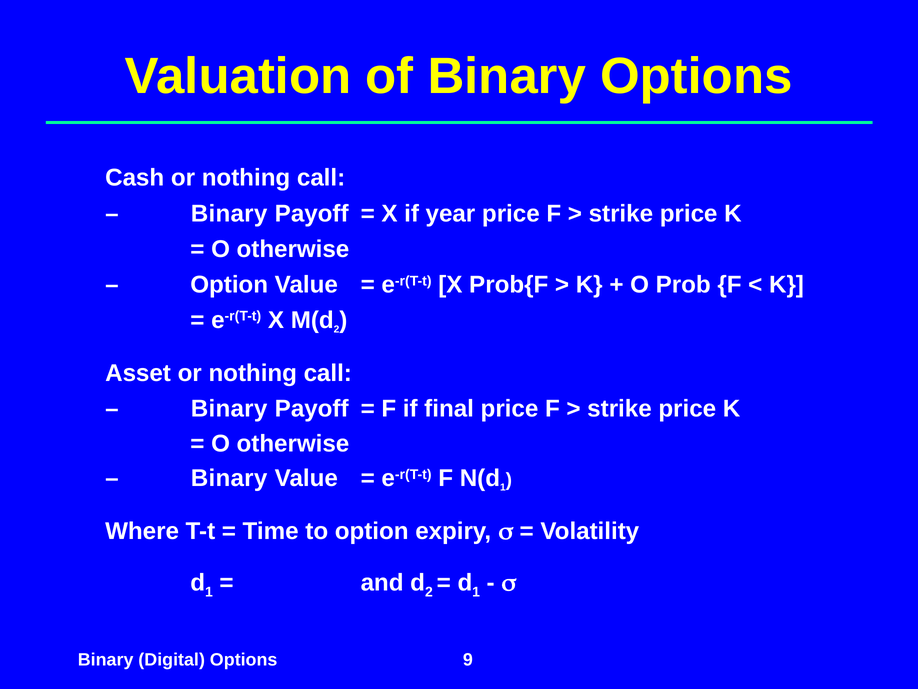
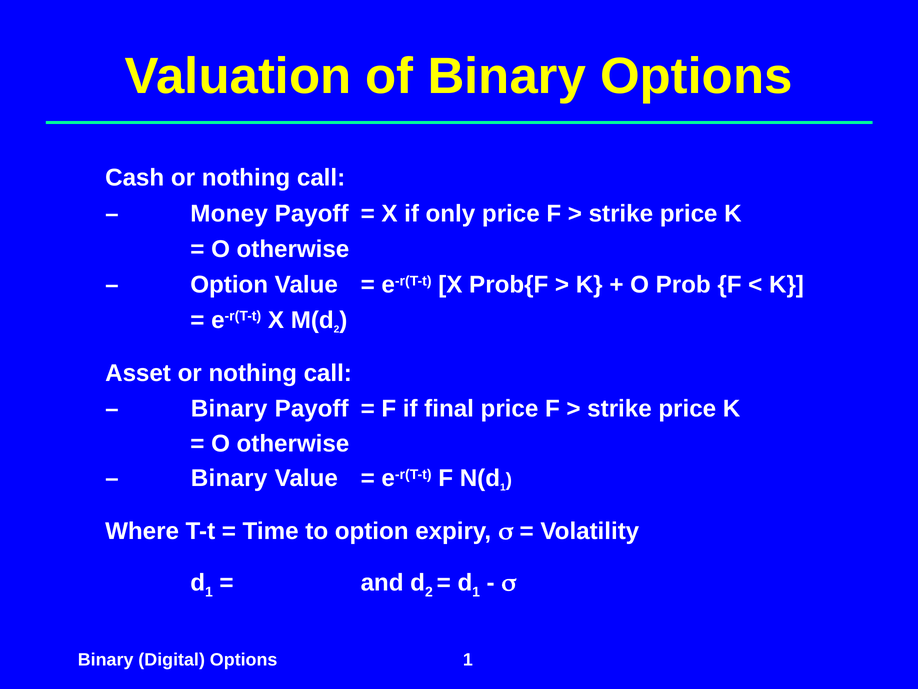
Binary: Binary -> Money (229, 214)
year: year -> only (450, 214)
Options 9: 9 -> 1 (468, 659)
